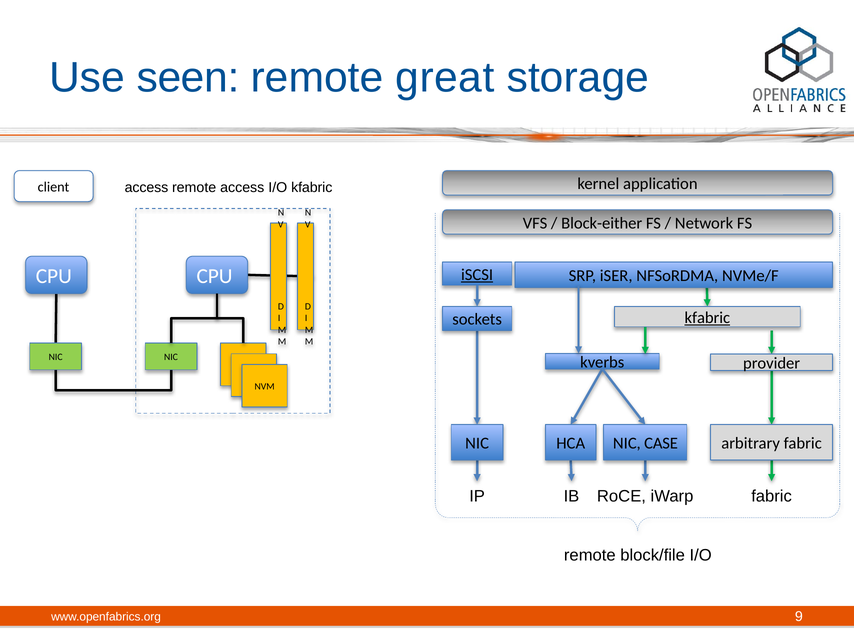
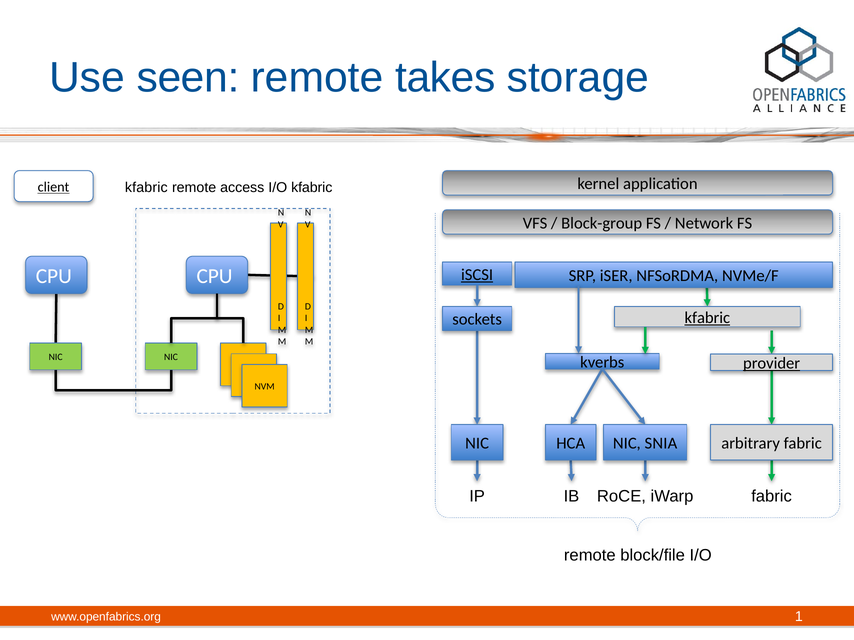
great: great -> takes (445, 78)
access: access -> kfabric (146, 188)
client underline: none -> present (54, 187)
Block-either: Block-either -> Block-group (602, 223)
provider underline: none -> present (772, 364)
CASE: CASE -> SNIA (661, 444)
9: 9 -> 1 (799, 617)
